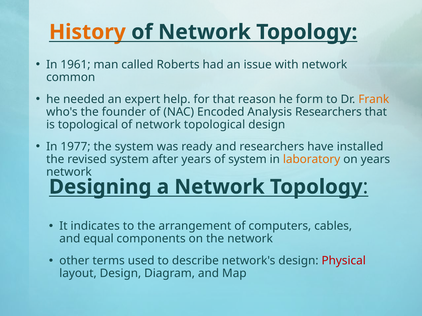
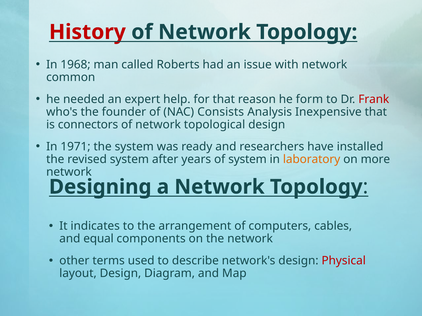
History colour: orange -> red (87, 32)
1961: 1961 -> 1968 (75, 65)
Frank colour: orange -> red (374, 99)
Encoded: Encoded -> Consists (221, 112)
Analysis Researchers: Researchers -> Inexpensive (328, 112)
is topological: topological -> connectors (88, 125)
1977: 1977 -> 1971 (75, 147)
on years: years -> more (375, 159)
